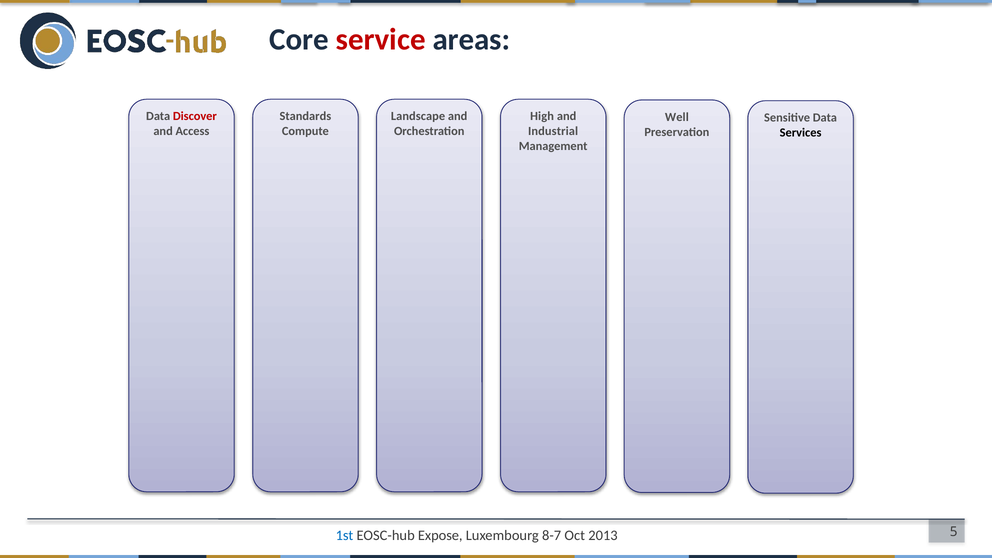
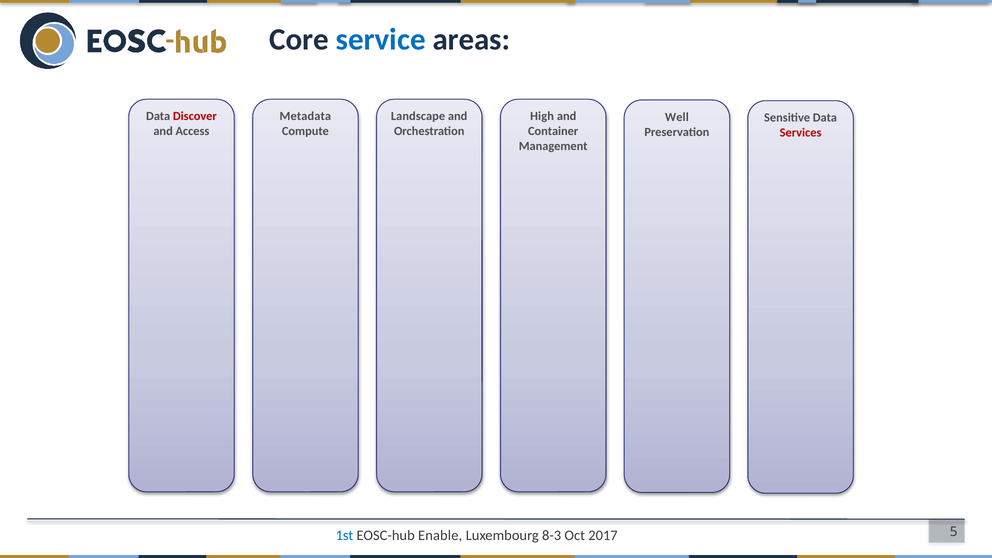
service colour: red -> blue (381, 40)
Standards: Standards -> Metadata (305, 116)
Industrial: Industrial -> Container (553, 131)
Services colour: black -> red (801, 133)
Expose: Expose -> Enable (440, 535)
8-7: 8-7 -> 8-3 (552, 535)
2013: 2013 -> 2017 (603, 535)
